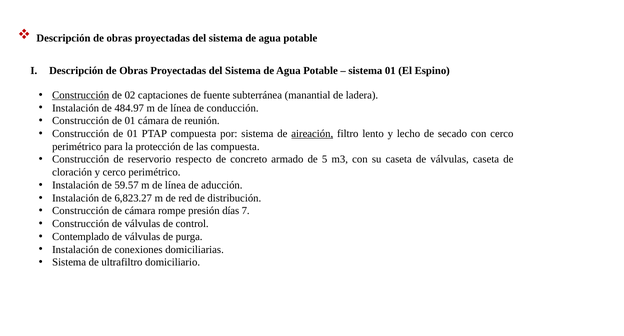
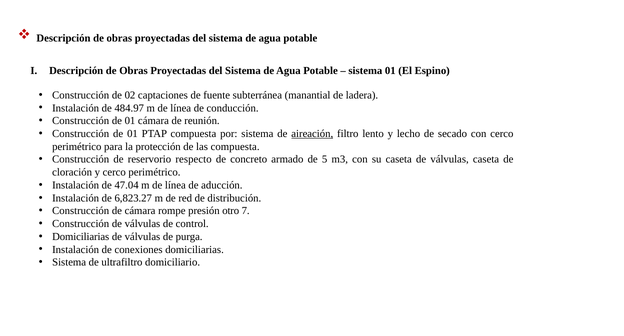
Construcción underline: present -> none (81, 95)
59.57: 59.57 -> 47.04 (127, 185)
días: días -> otro (231, 211)
Contemplado: Contemplado -> Domiciliarias (81, 236)
